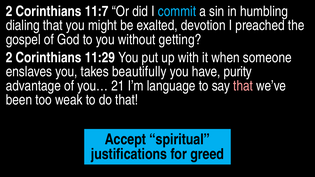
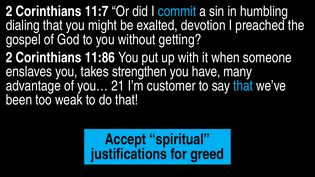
11:29: 11:29 -> 11:86 (100, 58)
beautifully: beautifully -> strengthen (139, 72)
purity: purity -> many (238, 72)
language: language -> customer (171, 86)
that colour: pink -> light blue (243, 86)
